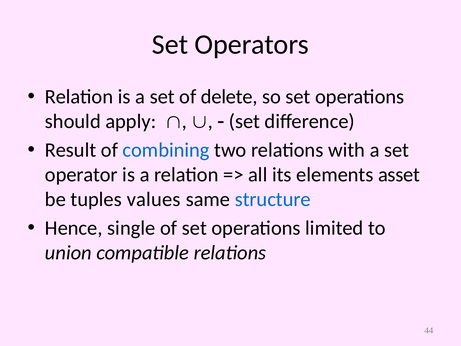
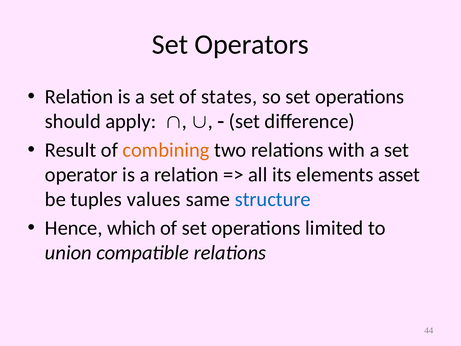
delete: delete -> states (229, 97)
combining colour: blue -> orange (166, 150)
single: single -> which (132, 228)
